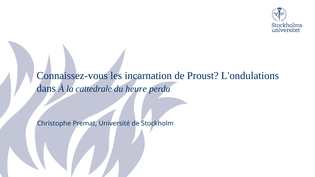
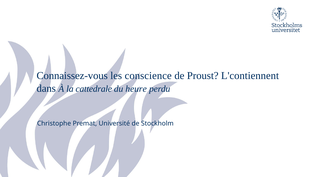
incarnation: incarnation -> conscience (148, 76)
L'ondulations: L'ondulations -> L'contiennent (250, 76)
